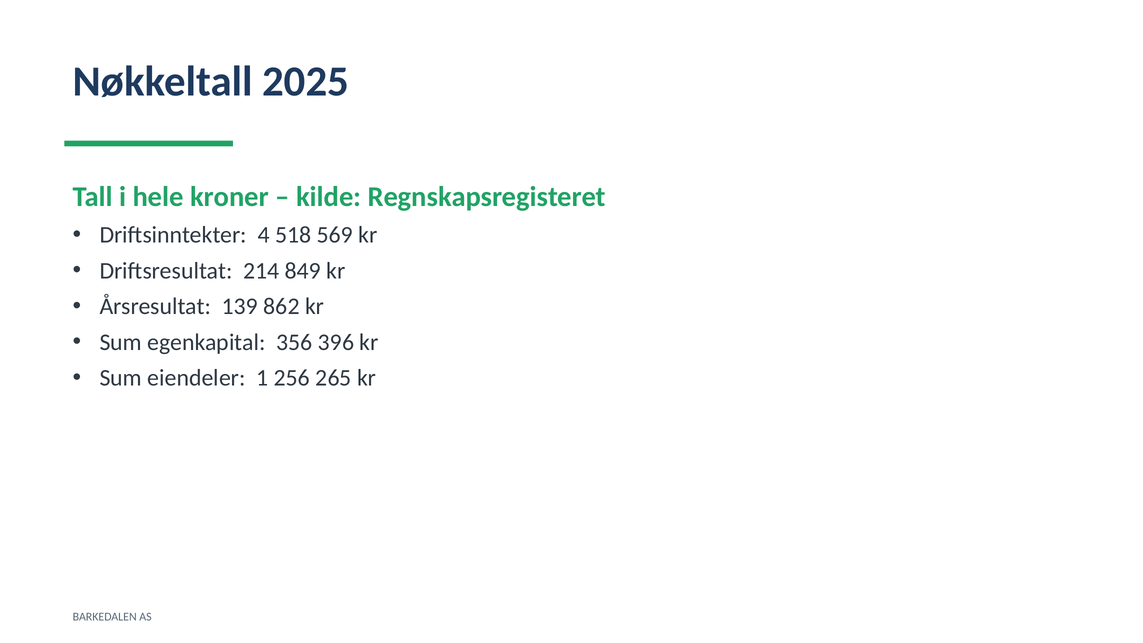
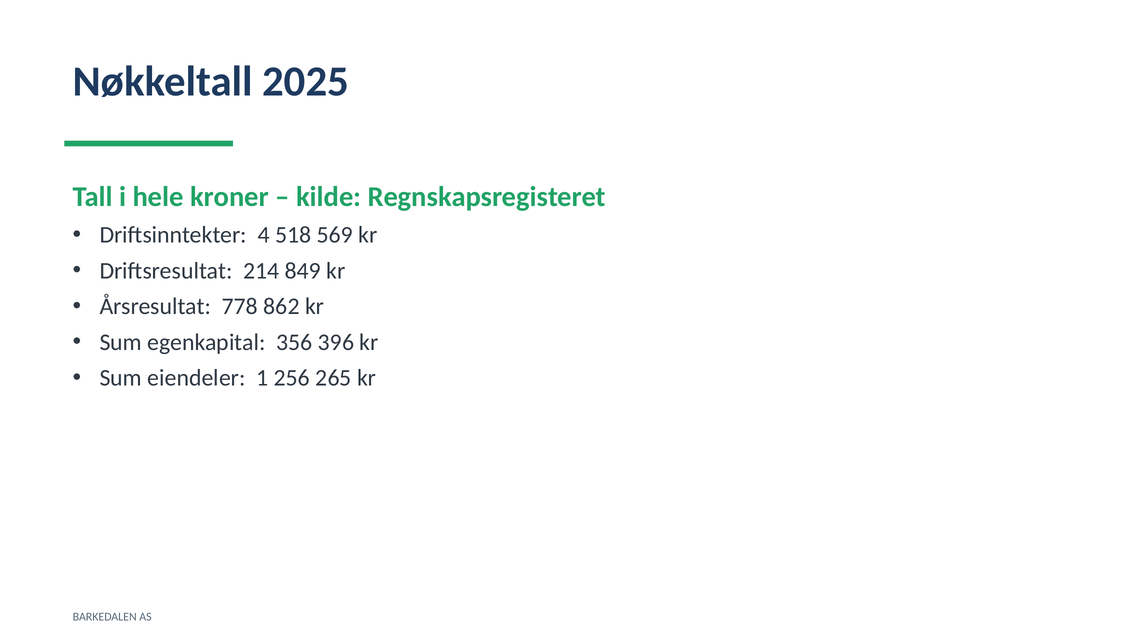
139: 139 -> 778 (240, 307)
